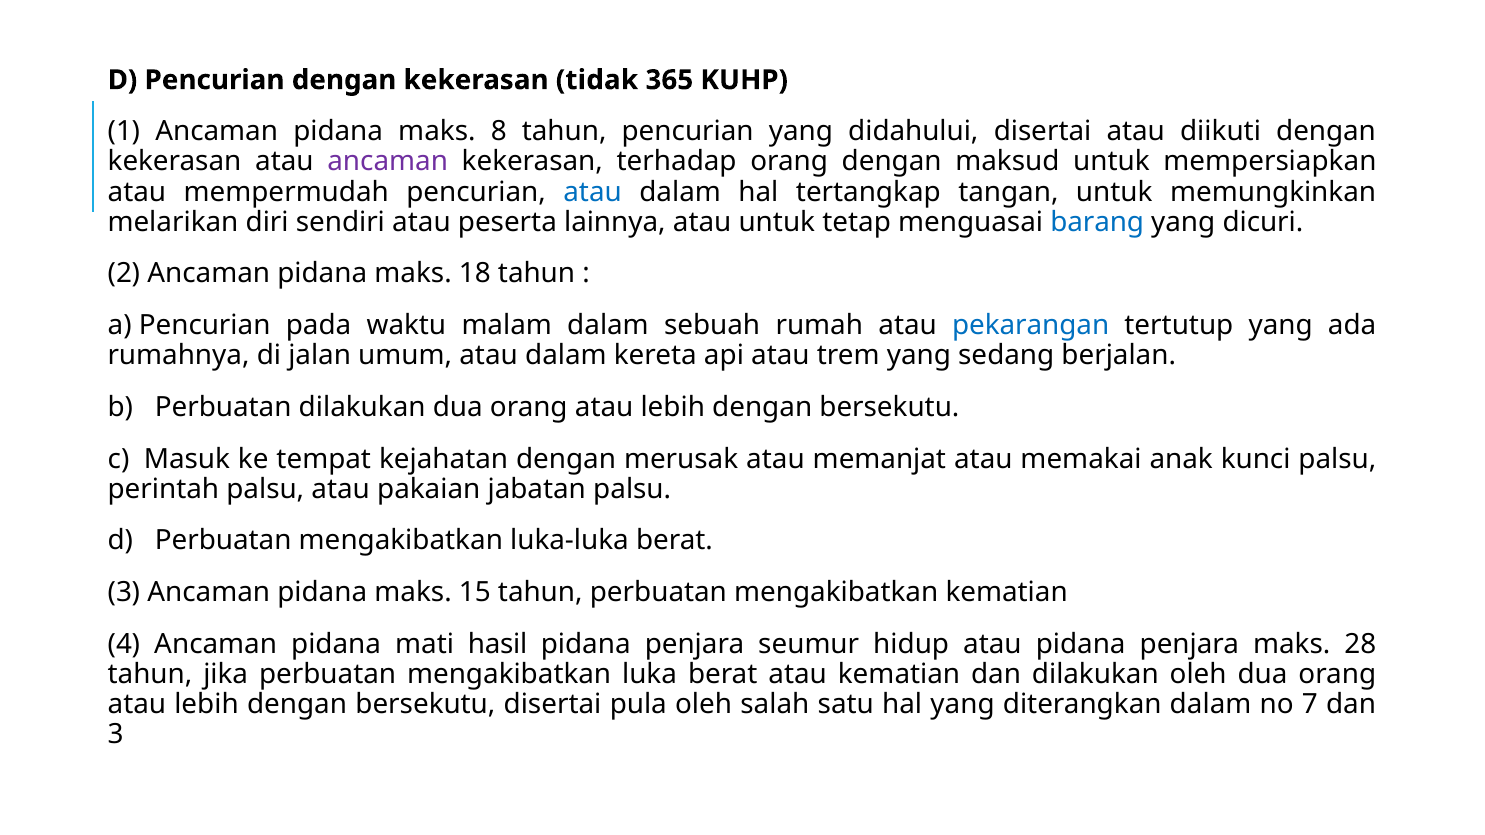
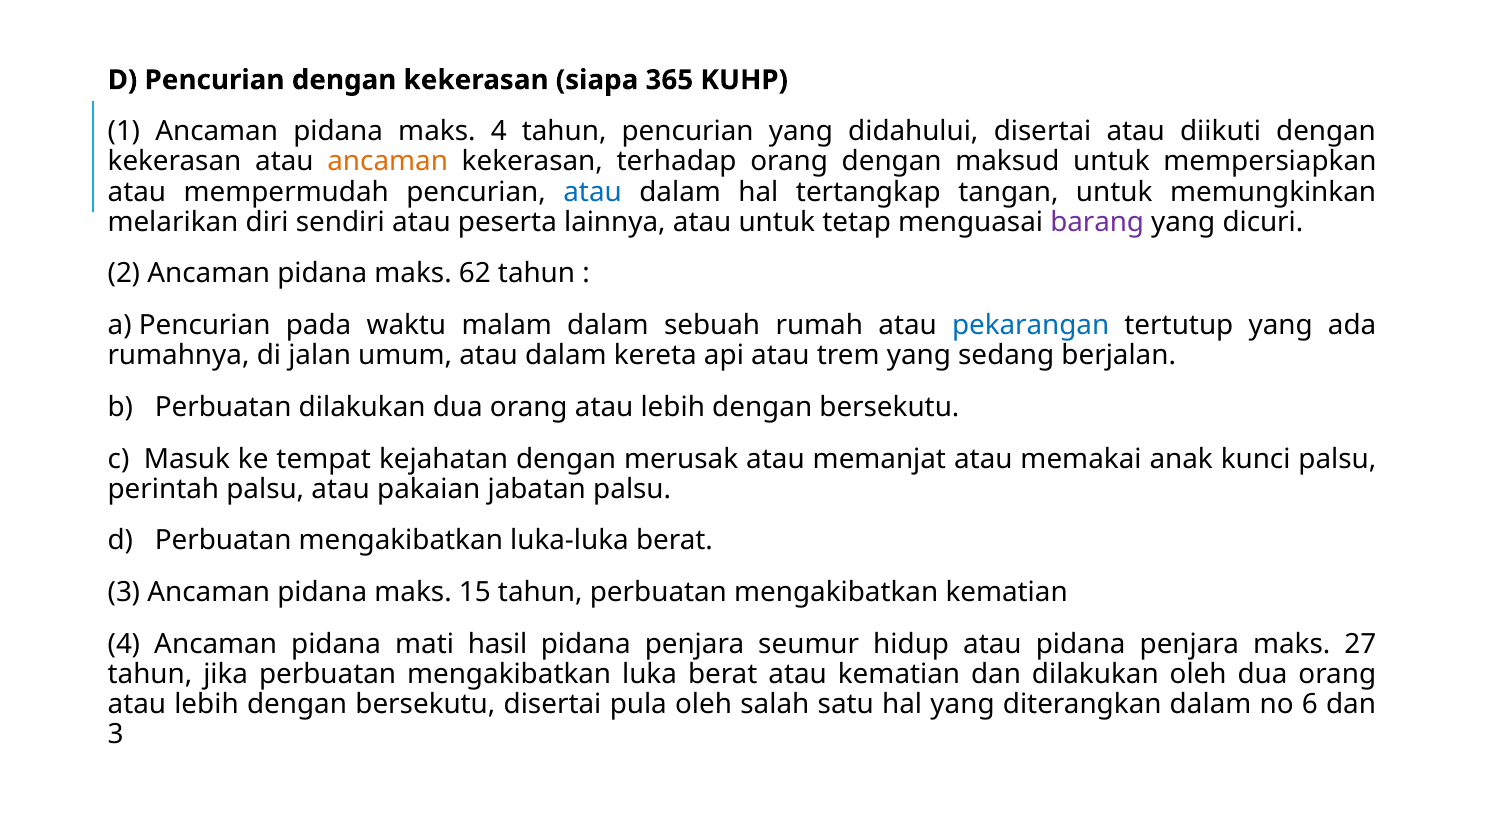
tidak: tidak -> siapa (597, 80)
maks 8: 8 -> 4 (499, 132)
ancaman colour: purple -> orange (388, 162)
barang colour: blue -> purple (1097, 222)
18: 18 -> 62 (475, 274)
28: 28 -> 27 (1360, 644)
7: 7 -> 6 (1310, 705)
